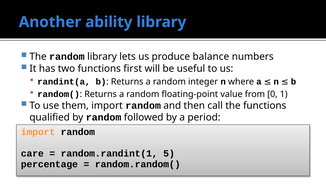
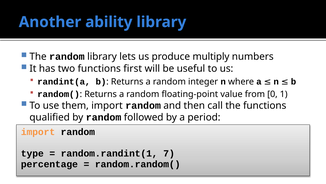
balance: balance -> multiply (211, 57)
care: care -> type (32, 153)
5: 5 -> 7 (169, 153)
